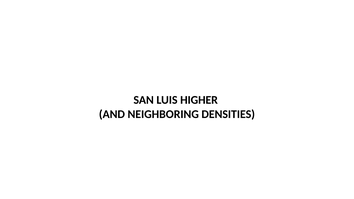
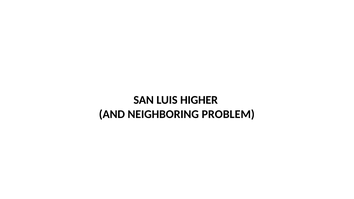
DENSITIES: DENSITIES -> PROBLEM (228, 114)
